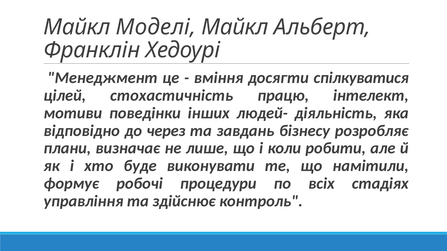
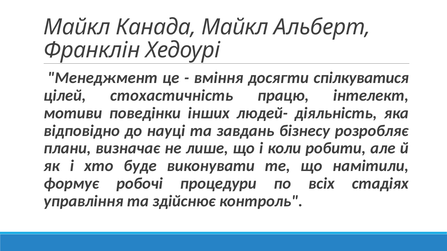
Моделі: Моделі -> Канада (156, 27)
через: через -> науці (166, 131)
